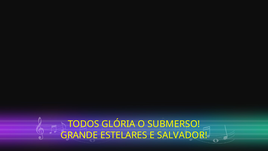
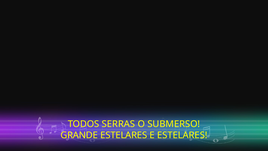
GLÓRIA: GLÓRIA -> SERRAS (118, 124)
E SALVADOR: SALVADOR -> ESTELARES (182, 135)
